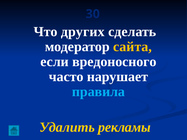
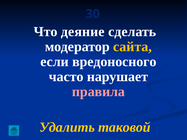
других: других -> деяние (83, 32)
правила colour: light blue -> pink (98, 92)
рекламы: рекламы -> таковой (124, 127)
